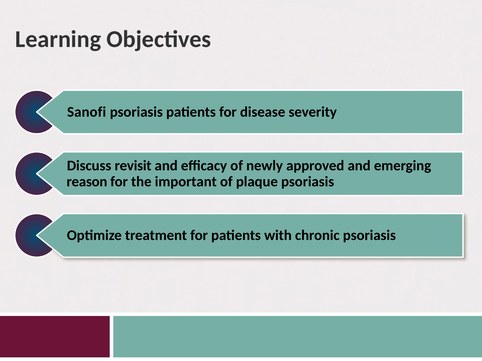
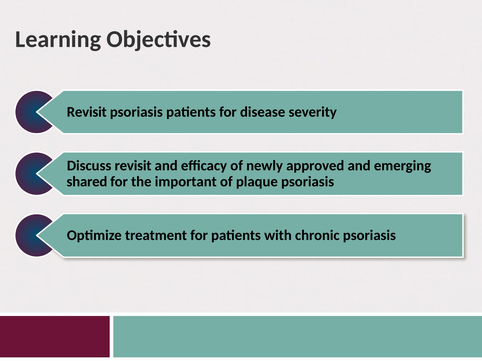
Sanofi: Sanofi -> Revisit (87, 112)
reason: reason -> shared (87, 182)
